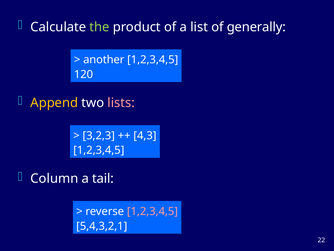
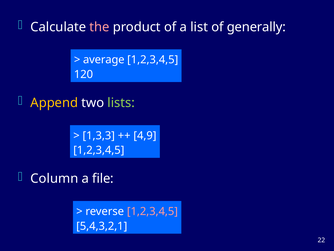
the colour: light green -> pink (99, 27)
another: another -> average (104, 60)
lists colour: pink -> light green (121, 103)
3,2,3: 3,2,3 -> 1,3,3 (99, 135)
4,3: 4,3 -> 4,9 (145, 135)
tail: tail -> file (103, 178)
